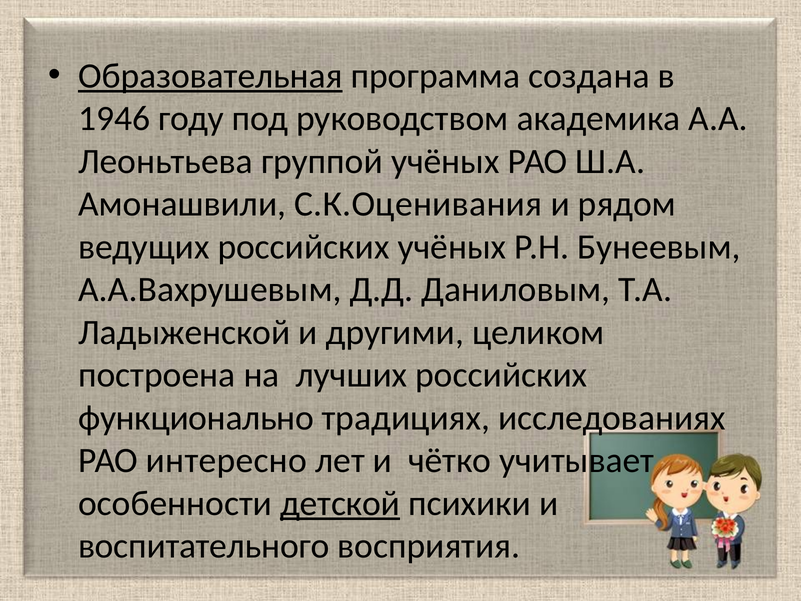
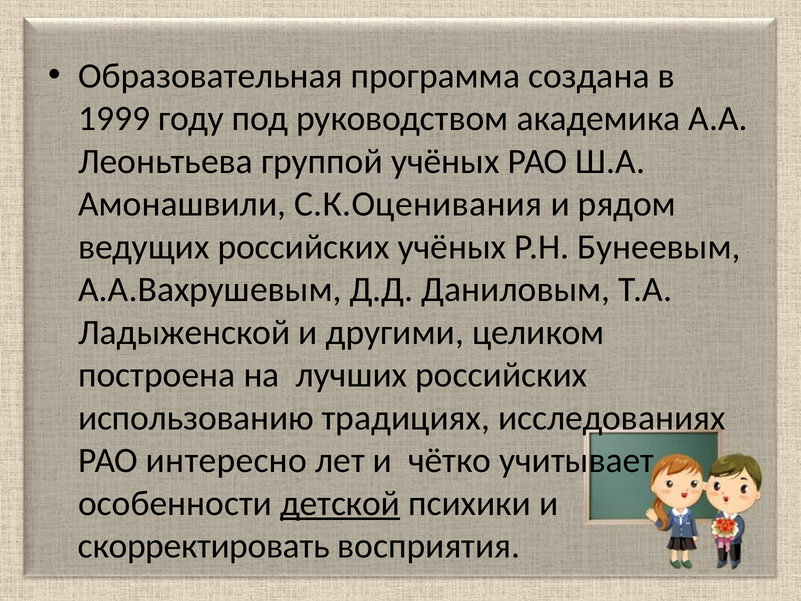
Образовательная underline: present -> none (210, 76)
1946: 1946 -> 1999 (114, 119)
функционально: функционально -> использованию (196, 418)
воспитательного: воспитательного -> скорректировать (204, 546)
